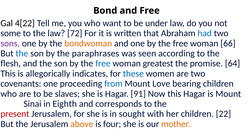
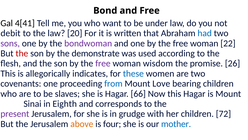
4[22: 4[22 -> 4[41 (25, 23)
some: some -> debit (11, 33)
72: 72 -> 20 (75, 33)
bondwoman colour: orange -> purple (88, 43)
66: 66 -> 22 (228, 43)
the colour: blue -> red (22, 53)
paraphrases: paraphrases -> demonstrate (96, 53)
seen: seen -> used (147, 53)
free colour: blue -> purple (103, 63)
greatest: greatest -> wisdom (158, 63)
64: 64 -> 26 (233, 63)
91: 91 -> 66 (138, 93)
present colour: red -> purple (15, 114)
sought: sought -> grudge (132, 114)
22: 22 -> 72 (223, 114)
mother colour: orange -> blue (176, 124)
